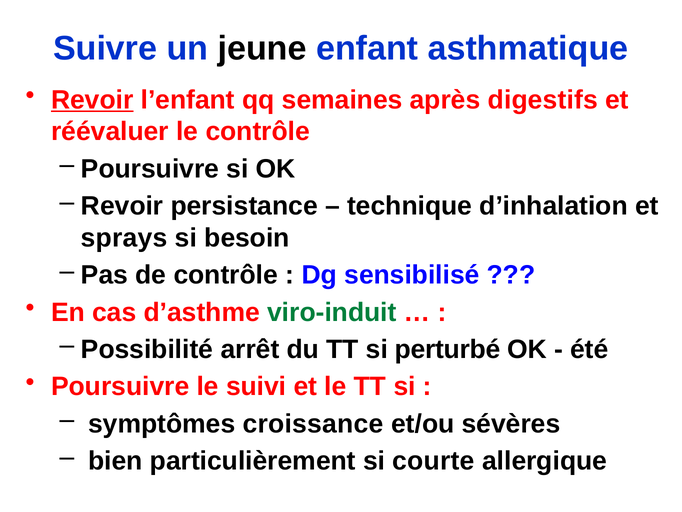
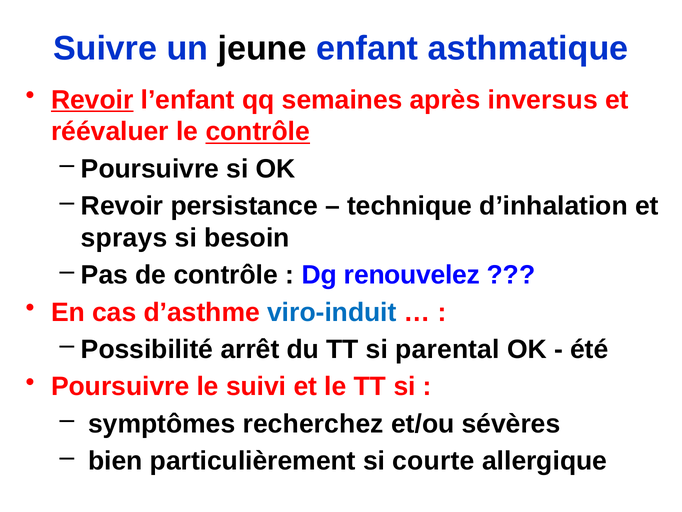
digestifs: digestifs -> inversus (543, 100)
contrôle underline: none -> present (258, 132)
sensibilisé: sensibilisé -> renouvelez (412, 275)
viro-induit colour: green -> blue (332, 312)
perturbé: perturbé -> parental (447, 349)
croissance: croissance -> recherchez (313, 424)
